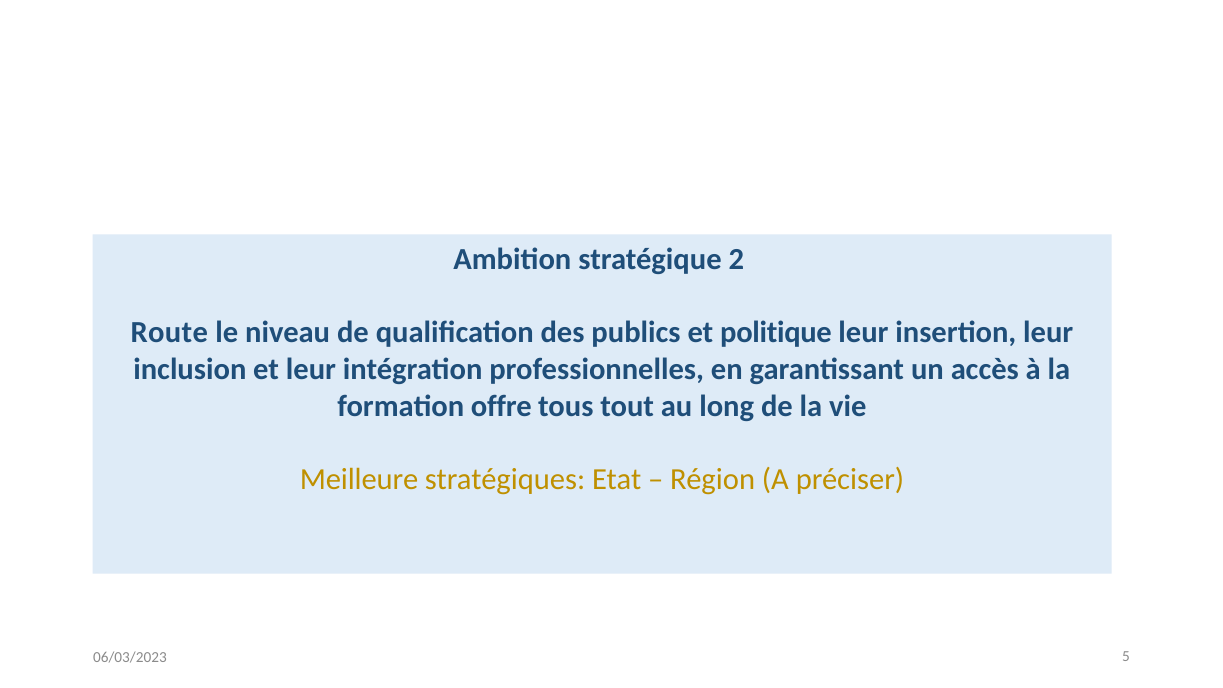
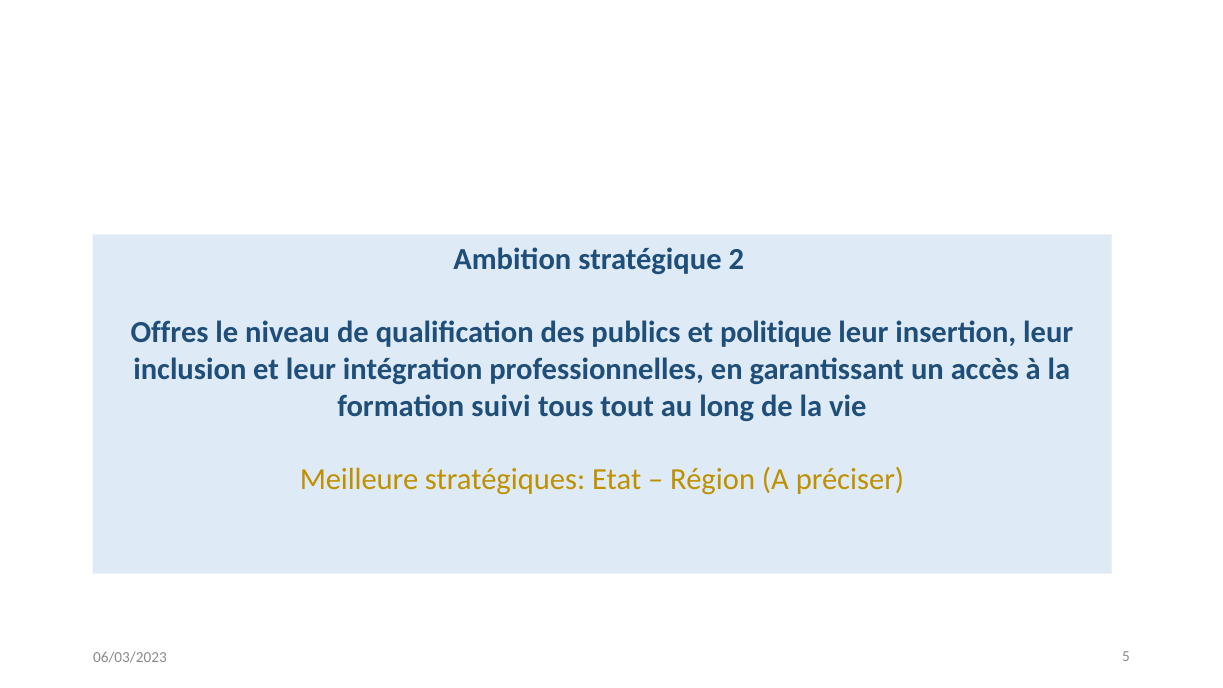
Route: Route -> Offres (170, 333)
offre: offre -> suivi (501, 406)
